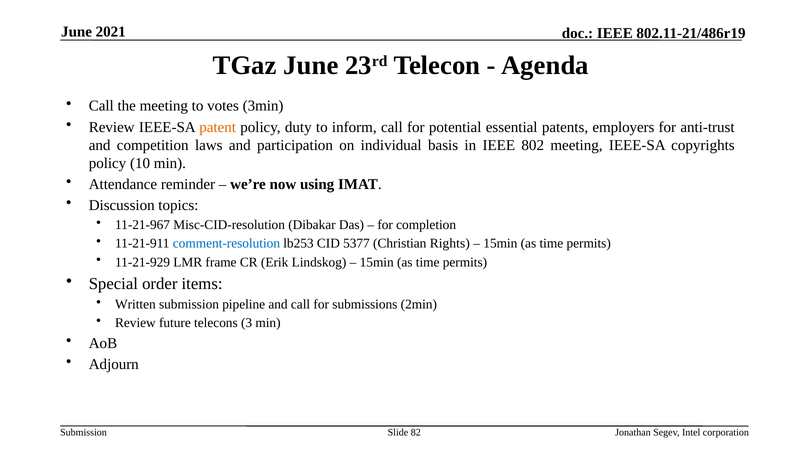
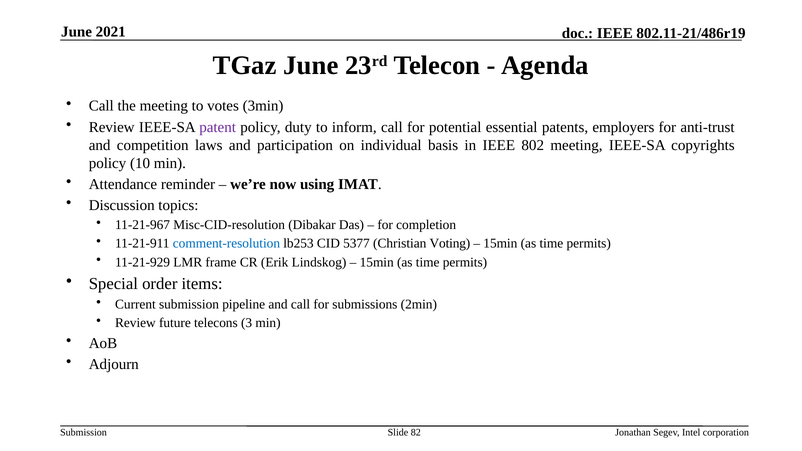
patent colour: orange -> purple (218, 127)
Rights: Rights -> Voting (450, 244)
Written: Written -> Current (135, 304)
